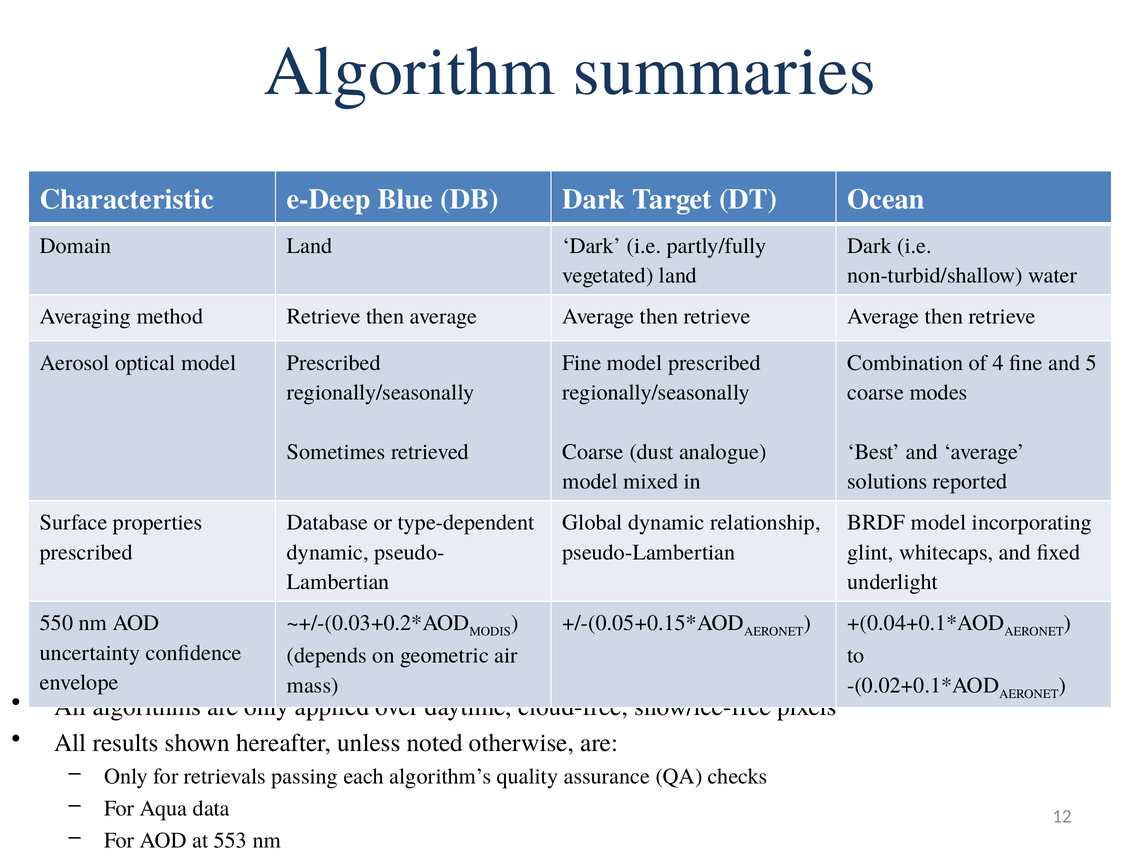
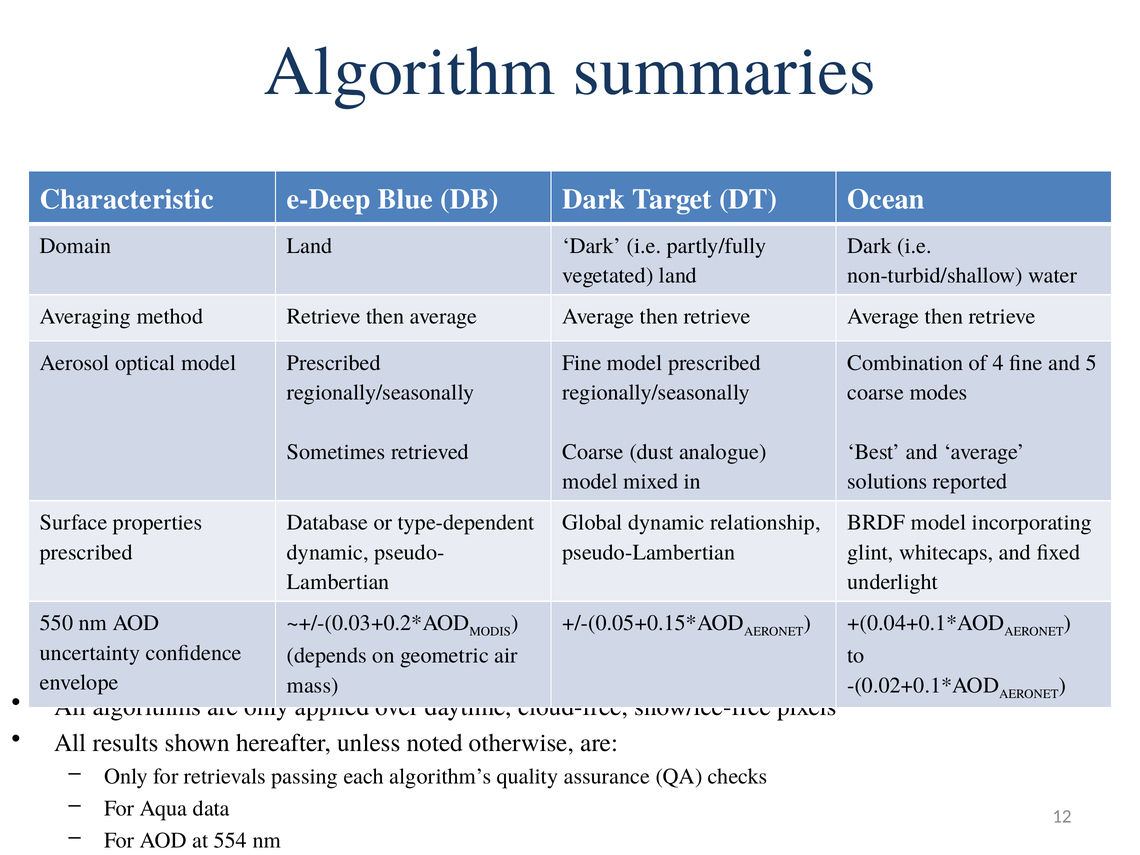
553: 553 -> 554 (230, 840)
